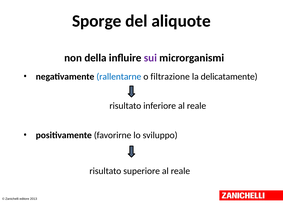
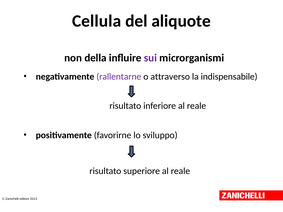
Sporge: Sporge -> Cellula (97, 21)
rallentarne colour: blue -> purple (119, 77)
filtrazione: filtrazione -> attraverso (170, 77)
delicatamente: delicatamente -> indispensabile (229, 77)
